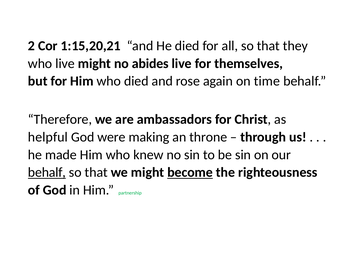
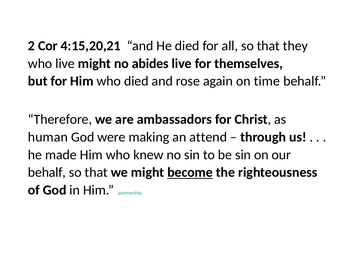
1:15,20,21: 1:15,20,21 -> 4:15,20,21 (91, 46)
helpful: helpful -> human (48, 137)
throne: throne -> attend (208, 137)
behalf underline: present -> none (47, 173)
